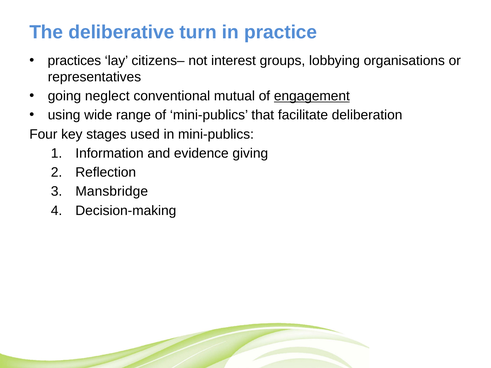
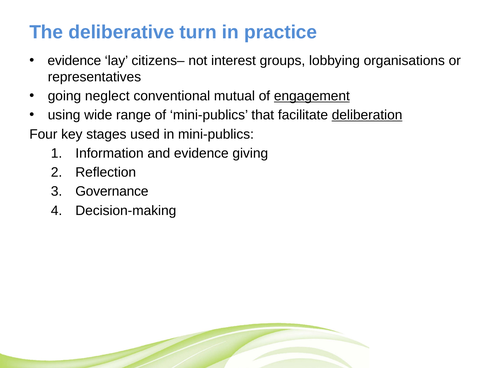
practices: practices -> evidence (74, 61)
deliberation underline: none -> present (367, 115)
Mansbridge: Mansbridge -> Governance (112, 192)
